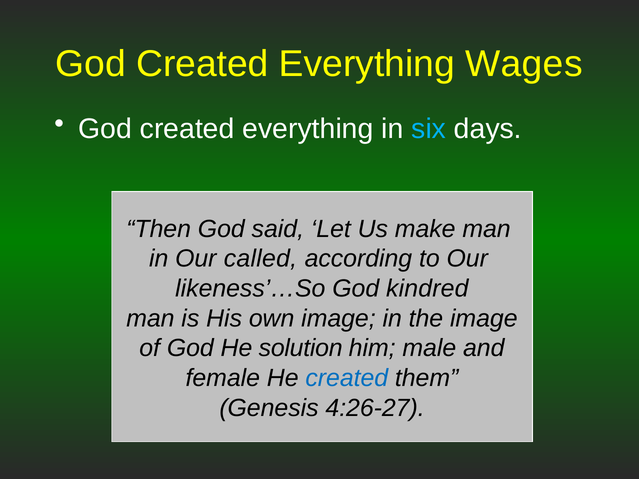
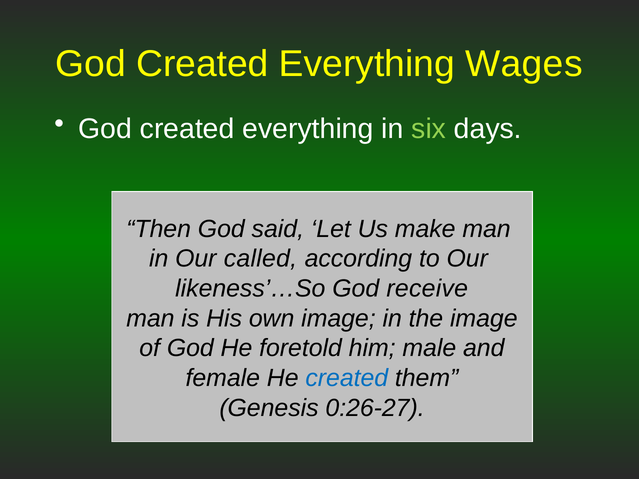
six colour: light blue -> light green (429, 129)
kindred: kindred -> receive (427, 289)
solution: solution -> foretold (301, 348)
4:26-27: 4:26-27 -> 0:26-27 (375, 408)
